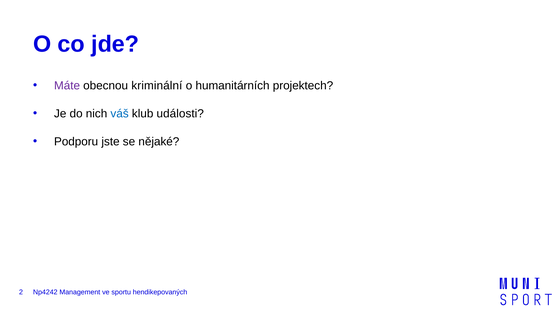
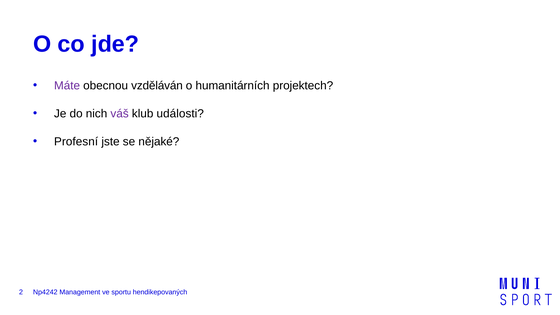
kriminální: kriminální -> vzděláván (157, 86)
váš colour: blue -> purple (120, 114)
Podporu: Podporu -> Profesní (76, 142)
